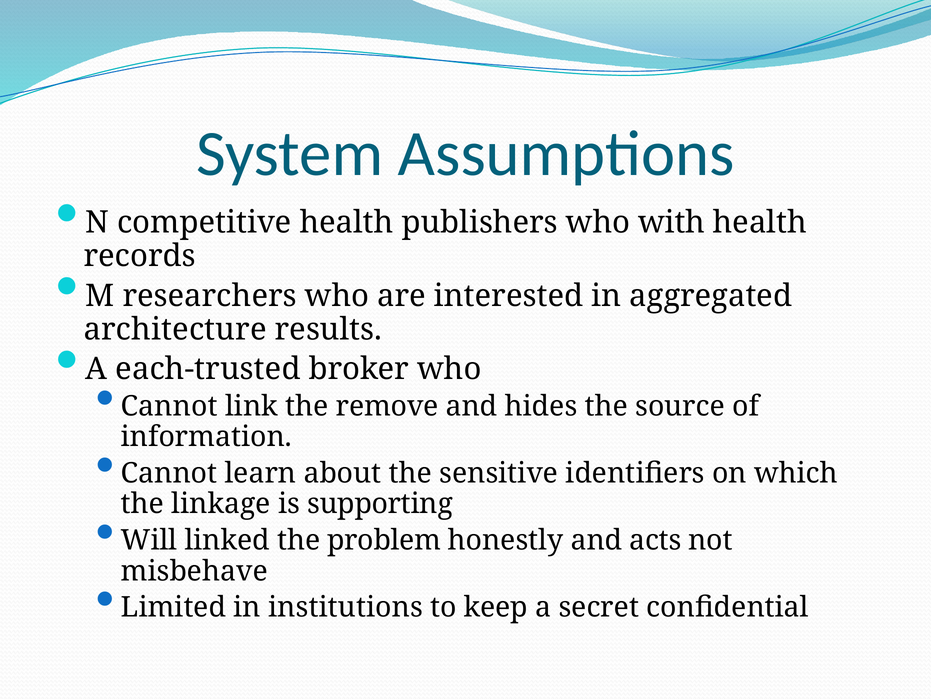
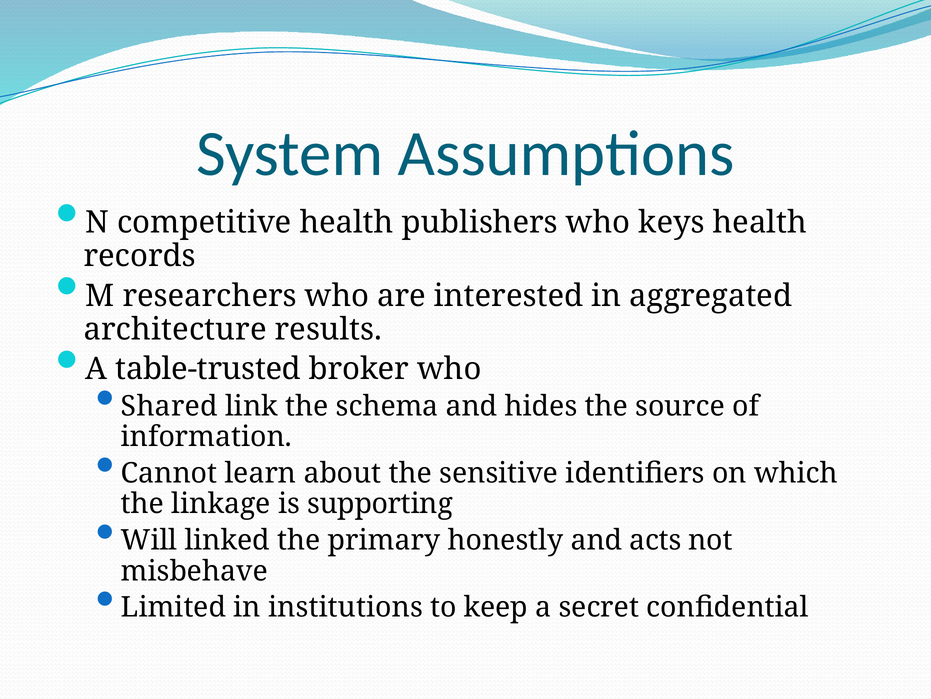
with: with -> keys (672, 222)
each-trusted: each-trusted -> table-trusted (208, 368)
Cannot: Cannot -> Shared (169, 406)
remove: remove -> schema (387, 406)
problem: problem -> primary (384, 540)
